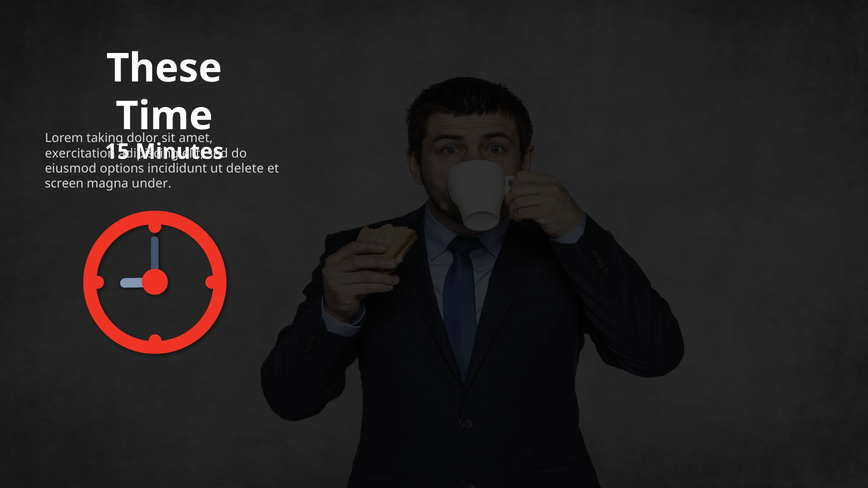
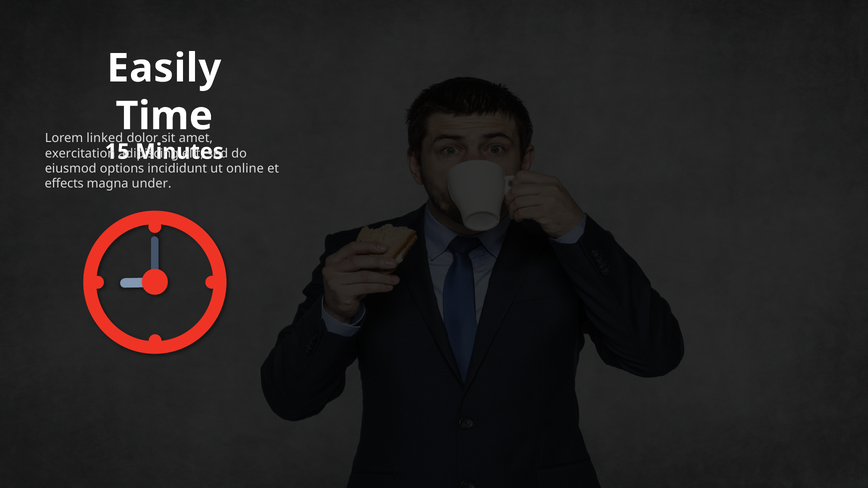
These: These -> Easily (164, 68)
taking: taking -> linked (105, 138)
delete: delete -> online (245, 169)
screen: screen -> effects (64, 184)
